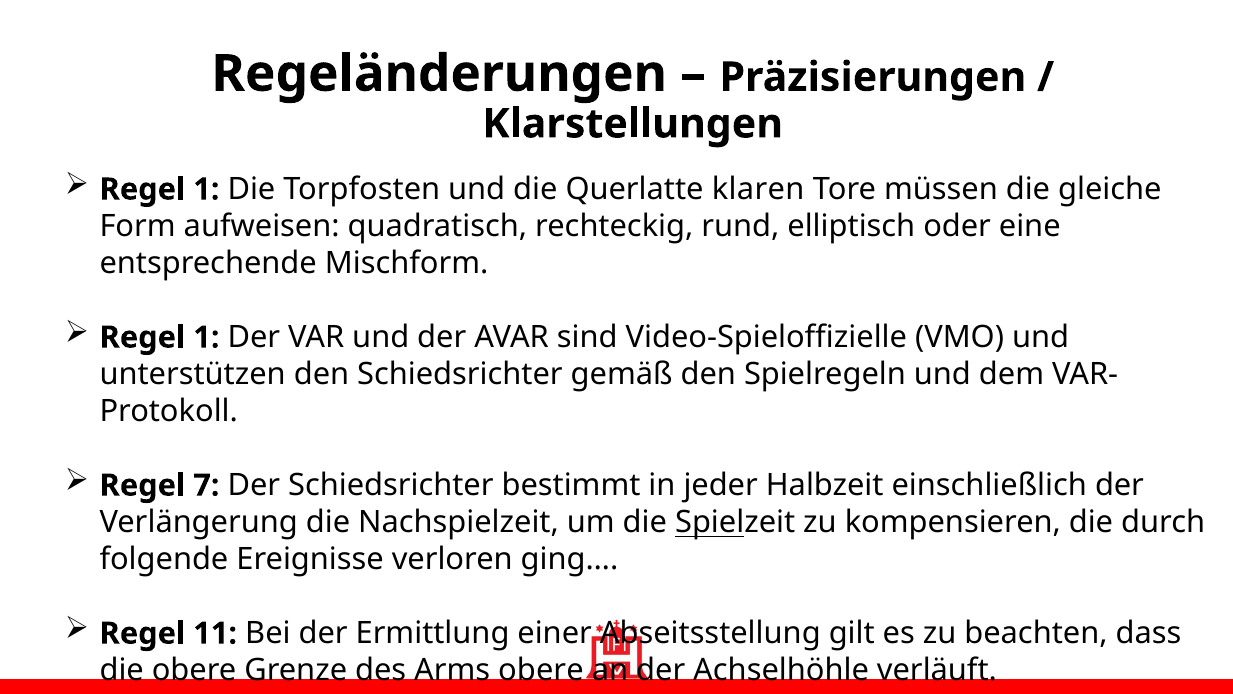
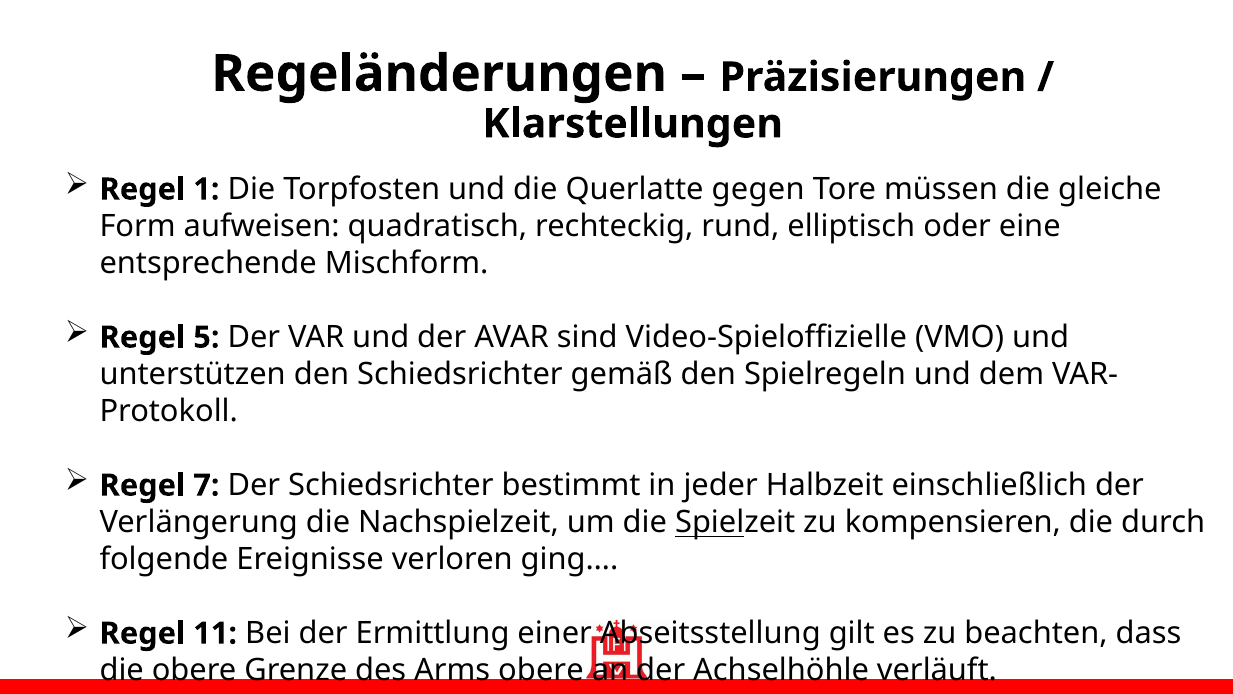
klaren: klaren -> gegen (758, 189)
1: 1 -> 5 (206, 337)
